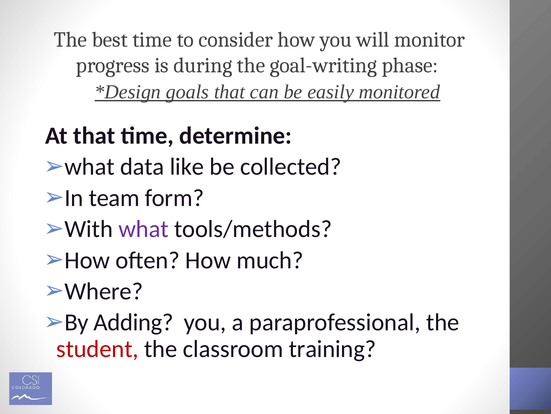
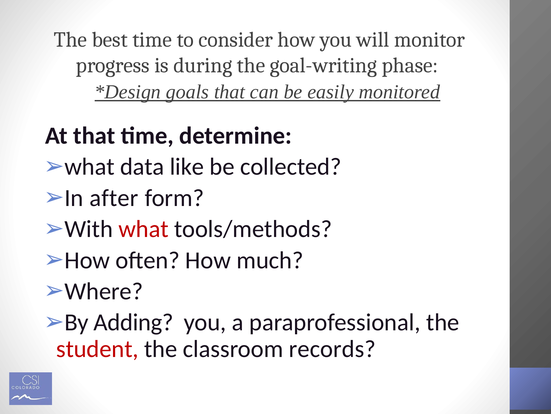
team: team -> after (114, 198)
what colour: purple -> red (144, 229)
training: training -> records (332, 348)
